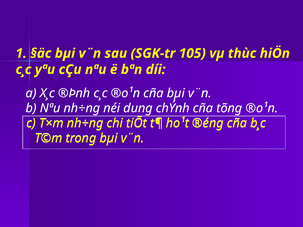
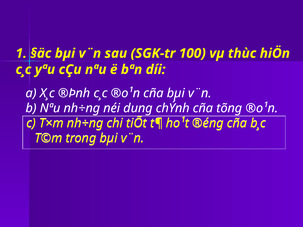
105: 105 -> 100 (192, 53)
